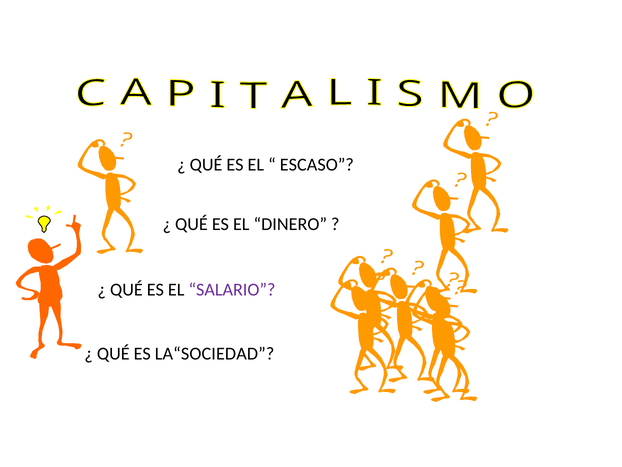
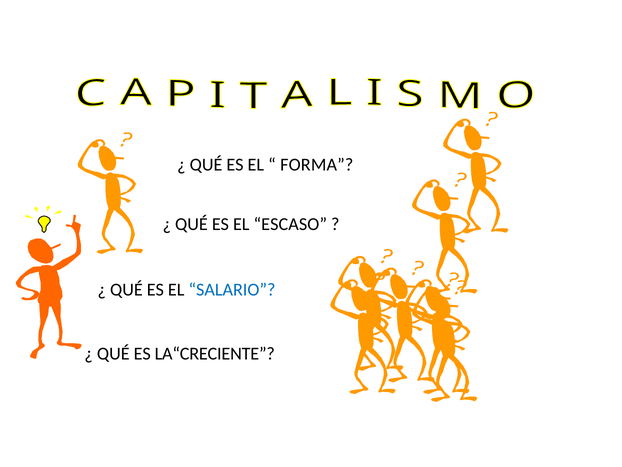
ESCASO: ESCASO -> FORMA (317, 165)
DINERO: DINERO -> ESCASO (290, 224)
SALARIO colour: purple -> blue (232, 289)
LA“SOCIEDAD: LA“SOCIEDAD -> LA“CRECIENTE (215, 354)
